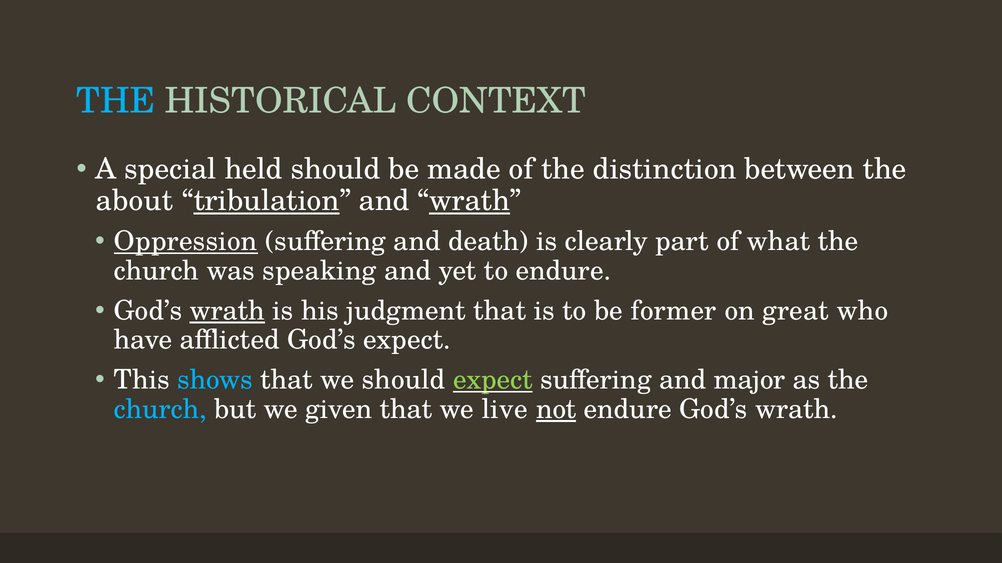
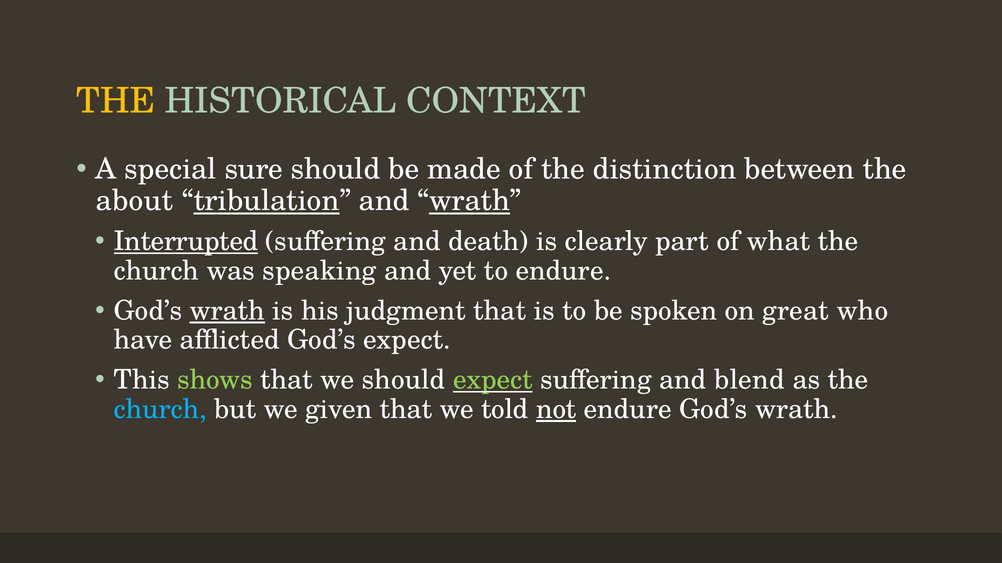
THE colour: light blue -> yellow (116, 101)
held: held -> sure (254, 169)
Oppression: Oppression -> Interrupted (186, 242)
former: former -> spoken (674, 311)
shows colour: light blue -> light green (215, 380)
major: major -> blend (749, 380)
live: live -> told (505, 410)
